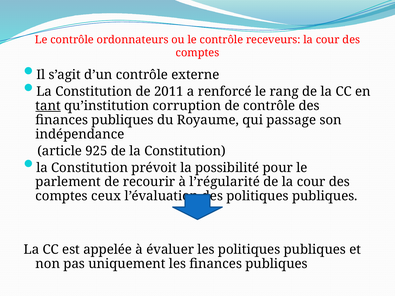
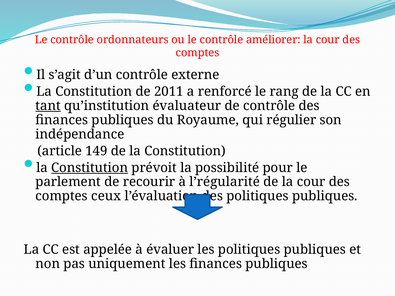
receveurs: receveurs -> améliorer (273, 40)
corruption: corruption -> évaluateur (187, 106)
passage: passage -> régulier (291, 120)
925: 925 -> 149 (96, 151)
Constitution underline: none -> present (90, 168)
